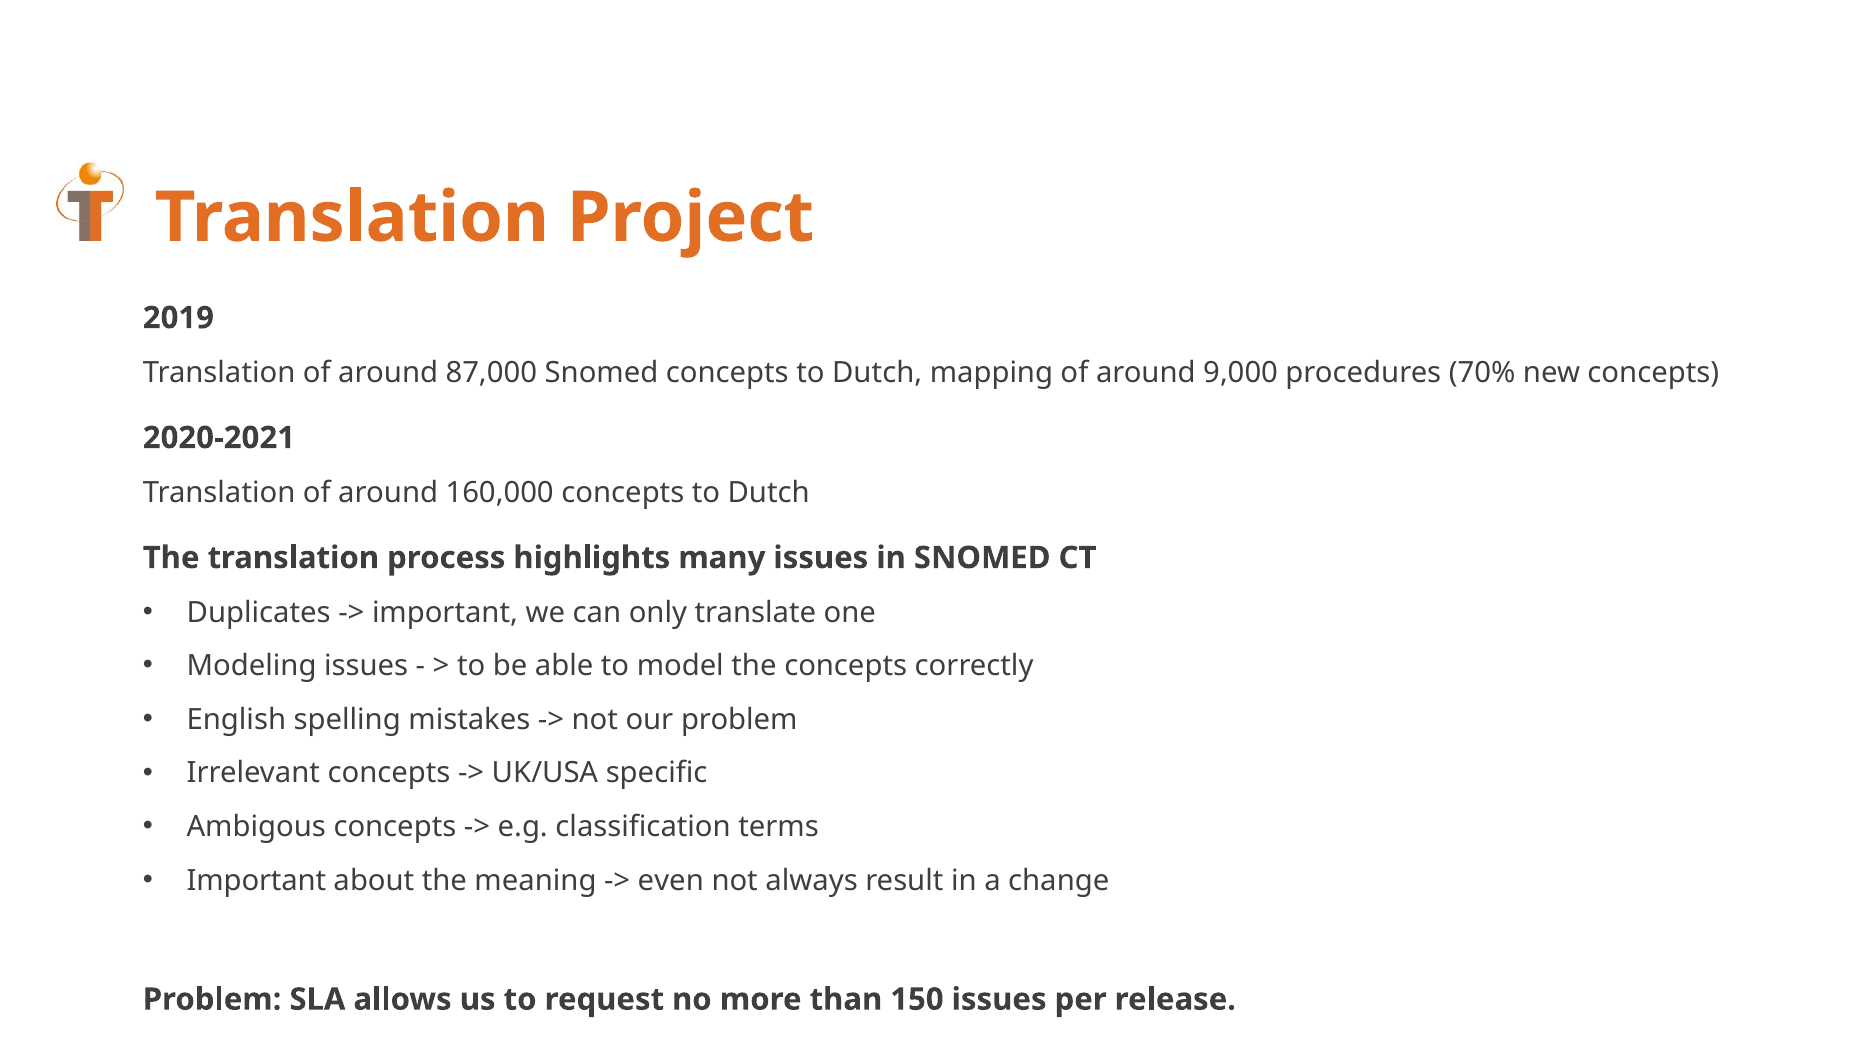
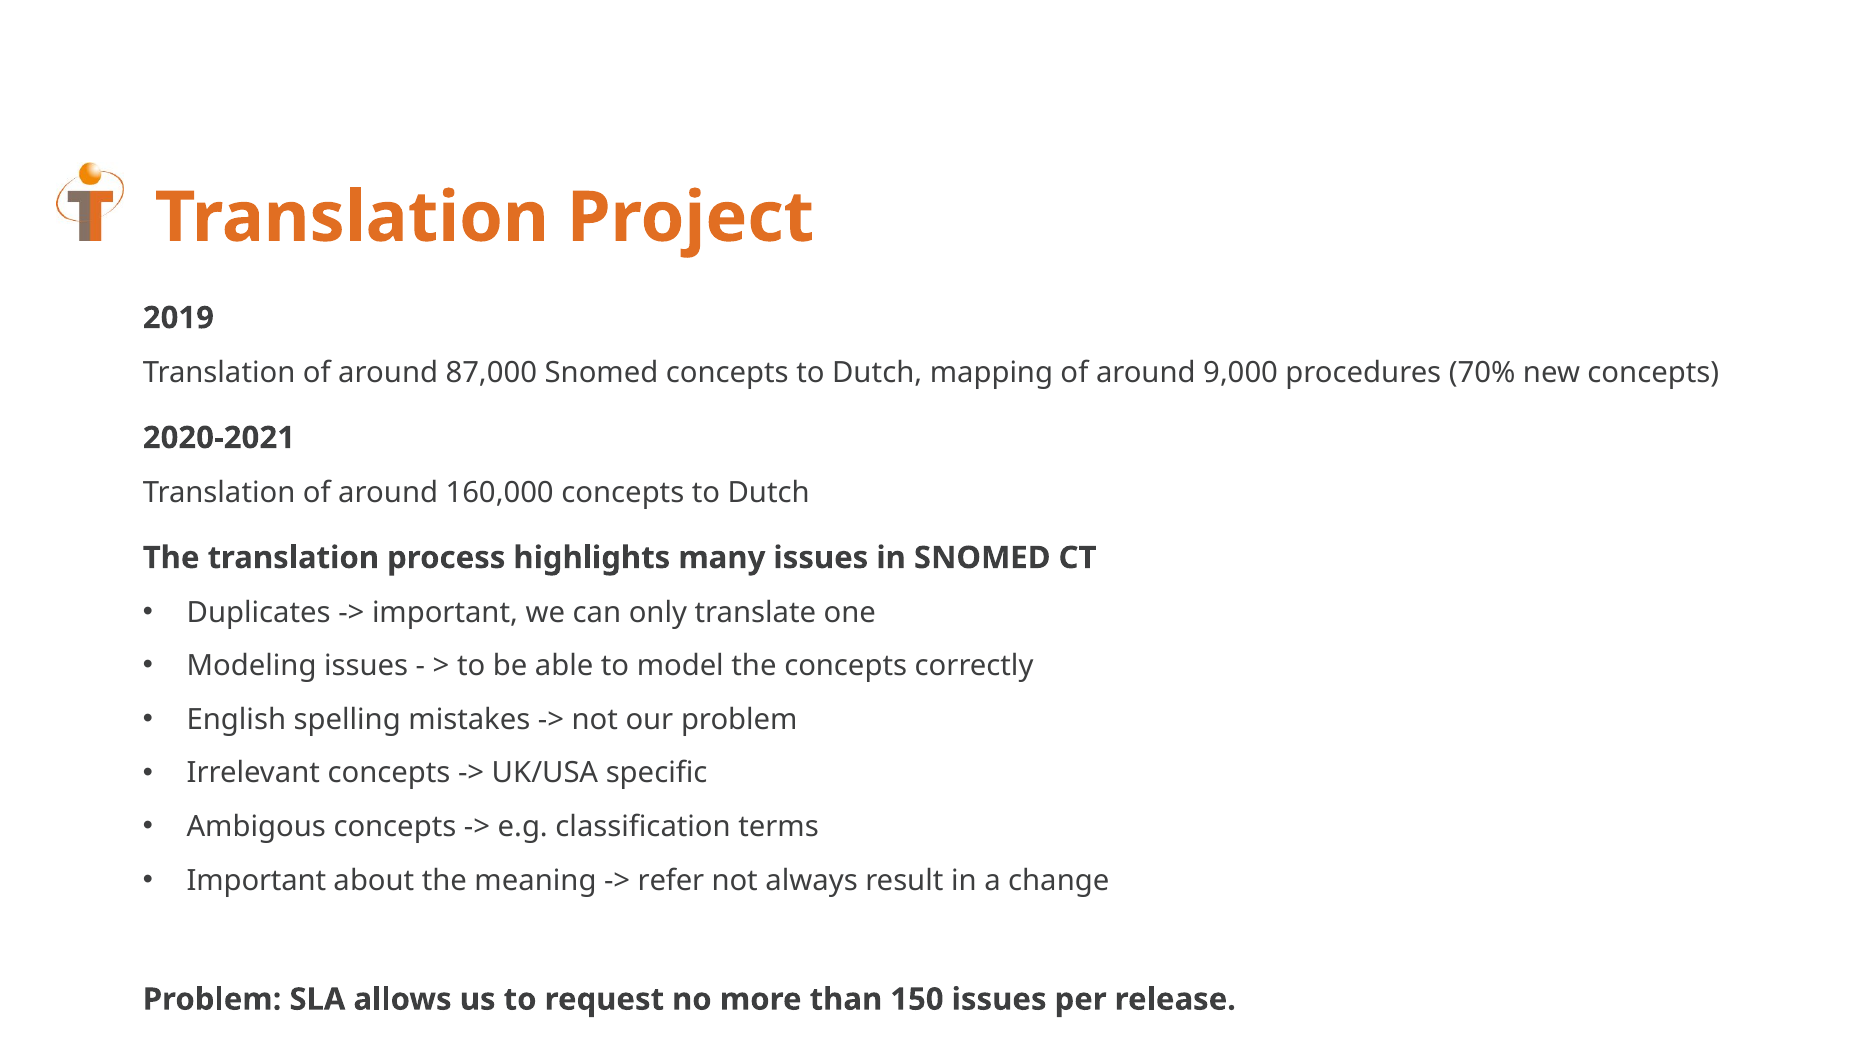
even: even -> refer (671, 880)
